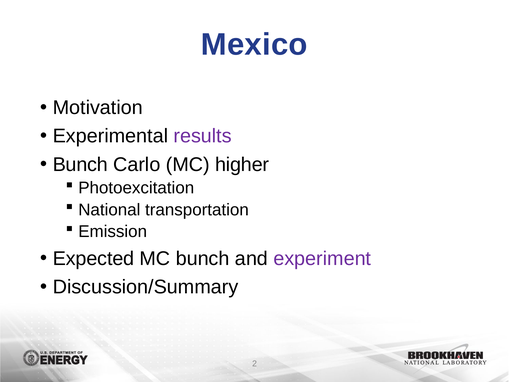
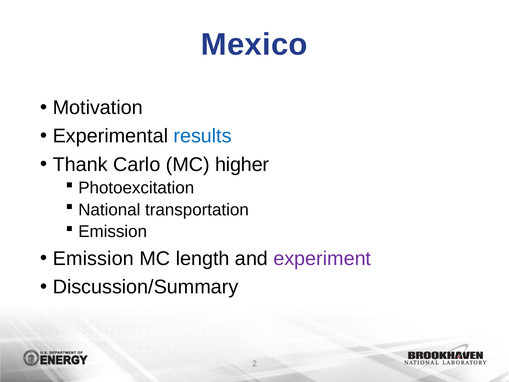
results colour: purple -> blue (203, 136)
Bunch: Bunch -> Thank (80, 164)
Expected: Expected -> Emission (93, 258)
MC bunch: bunch -> length (203, 258)
